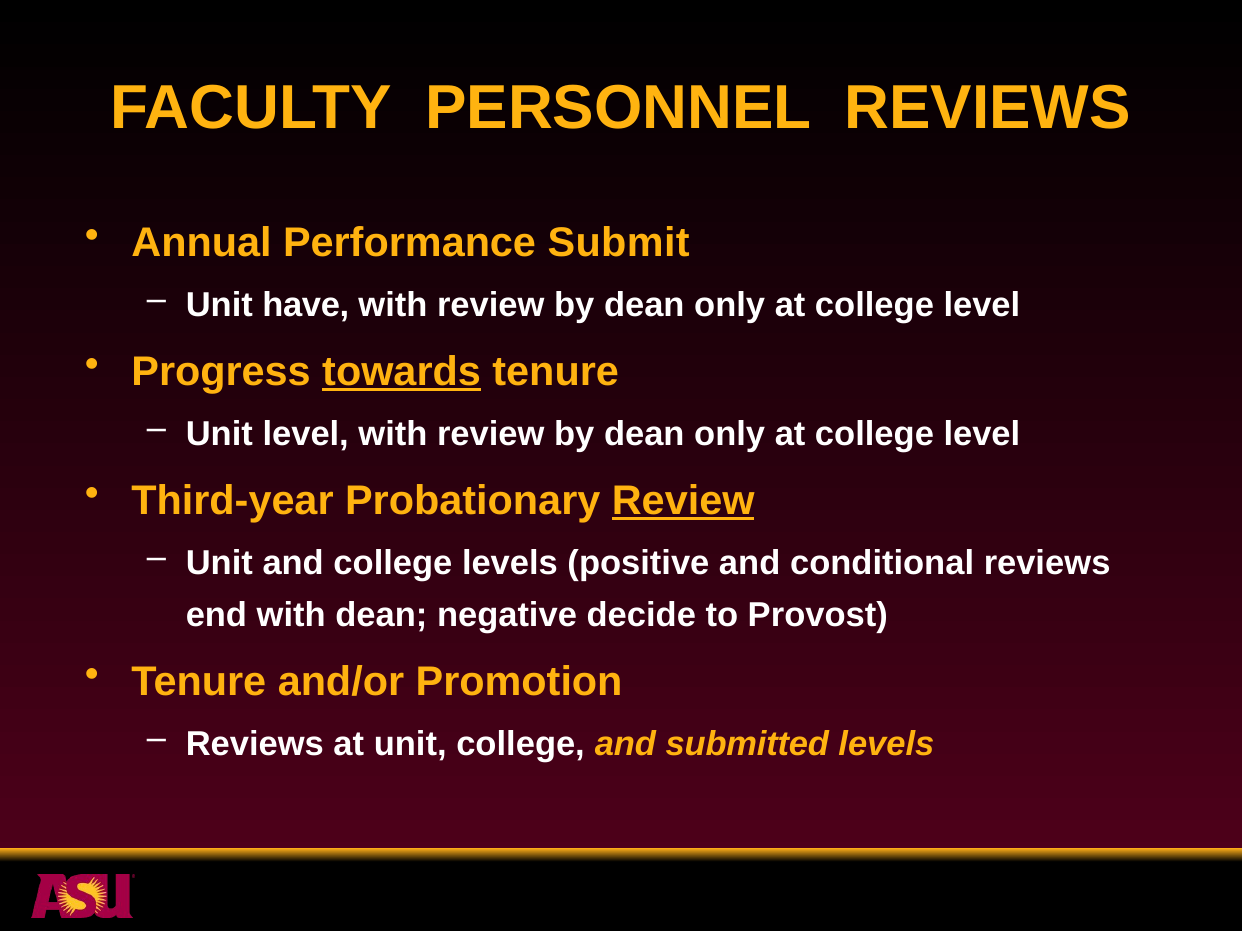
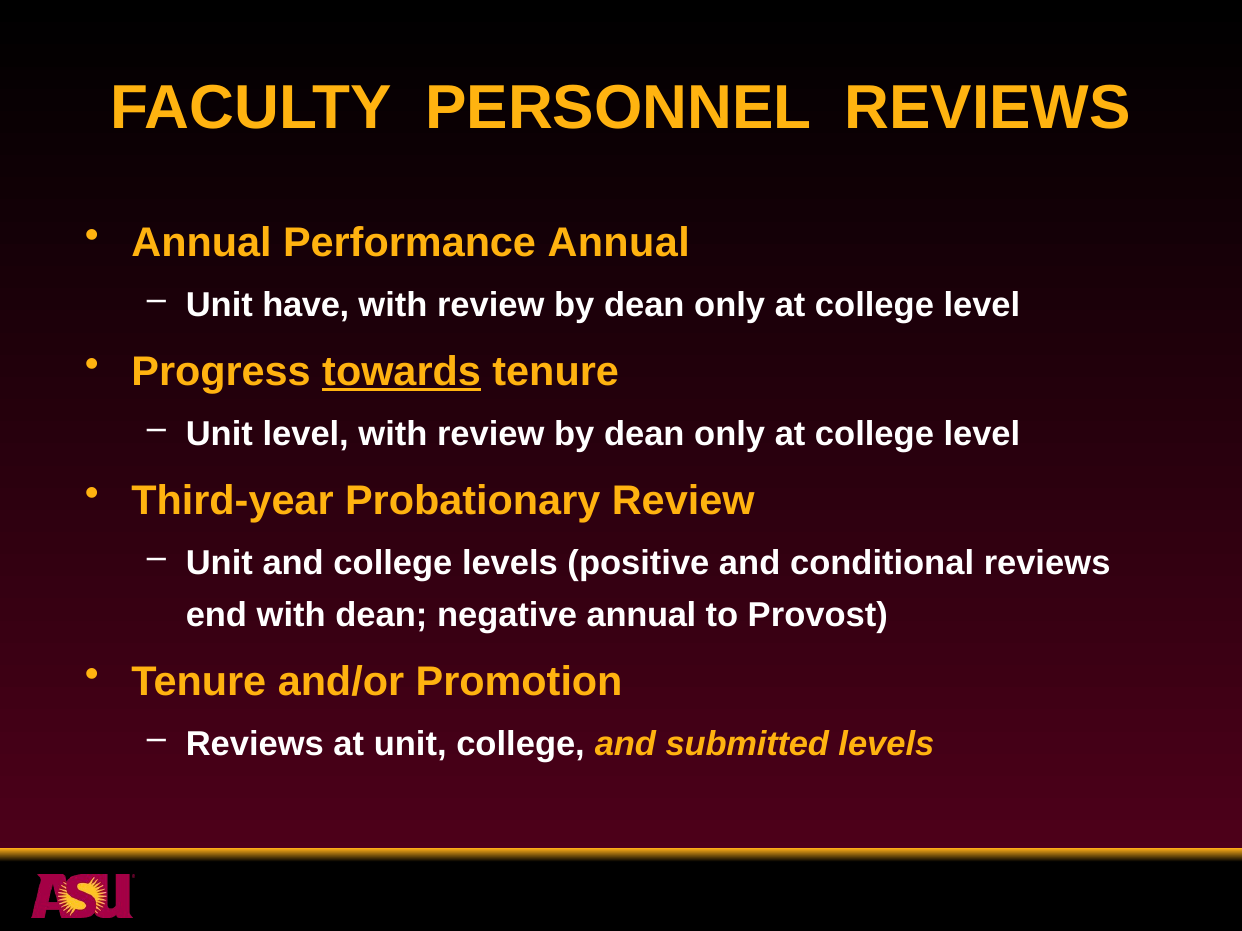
Performance Submit: Submit -> Annual (619, 243)
Review underline: present -> none (683, 501)
negative decide: decide -> annual (641, 615)
